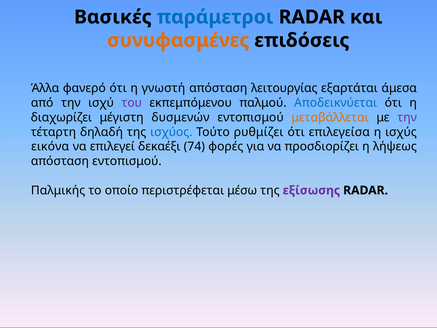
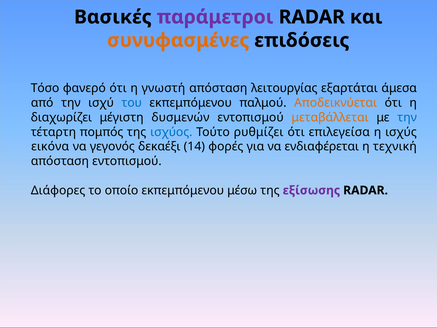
παράμετροι colour: blue -> purple (215, 17)
Άλλα: Άλλα -> Τόσο (45, 88)
του colour: purple -> blue (132, 103)
Αποδεικνύεται colour: blue -> orange (336, 103)
την colour: purple -> blue (407, 117)
δηλαδή: δηλαδή -> πομπός (102, 132)
επιλεγεί: επιλεγεί -> γεγονός (112, 147)
74: 74 -> 14 (194, 147)
προσδιορίζει: προσδιορίζει -> ενδιαφέρεται (322, 147)
λήψεως: λήψεως -> τεχνική (395, 147)
Παλμικής: Παλμικής -> Διάφορες (58, 190)
οποίο περιστρέφεται: περιστρέφεται -> εκπεμπόμενου (183, 190)
